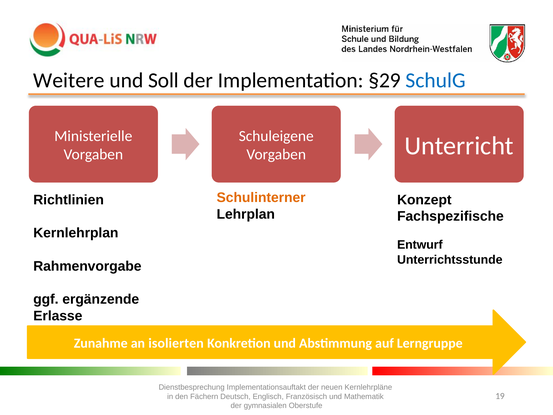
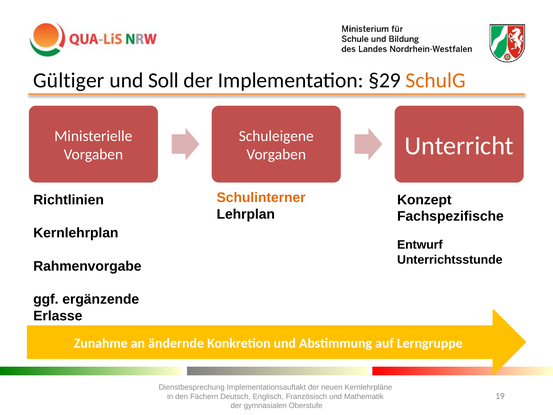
Weitere: Weitere -> Gültiger (69, 80)
SchulG colour: blue -> orange (436, 80)
isolierten: isolierten -> ändernde (176, 343)
